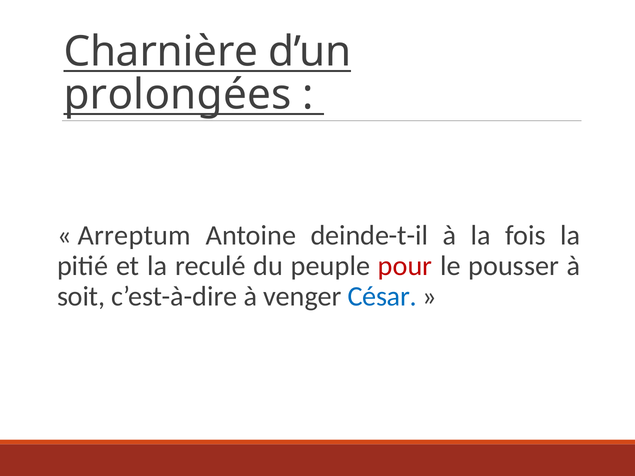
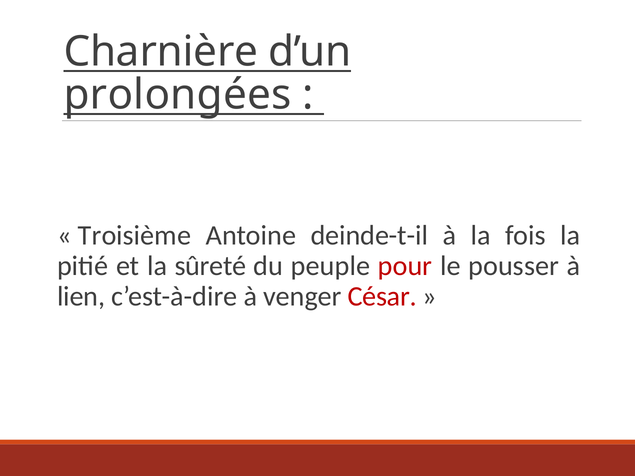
Arreptum: Arreptum -> Troisième (135, 236)
reculé: reculé -> sûreté (211, 266)
soit: soit -> lien (81, 297)
César colour: blue -> red (382, 297)
